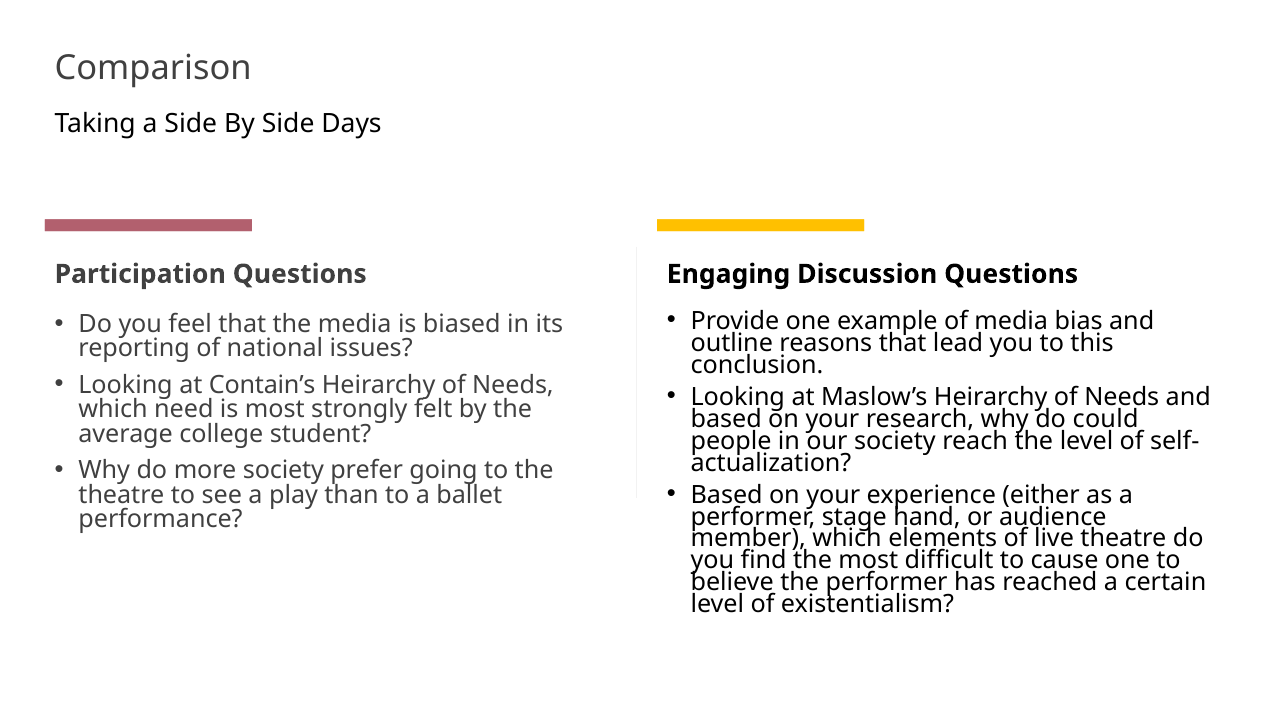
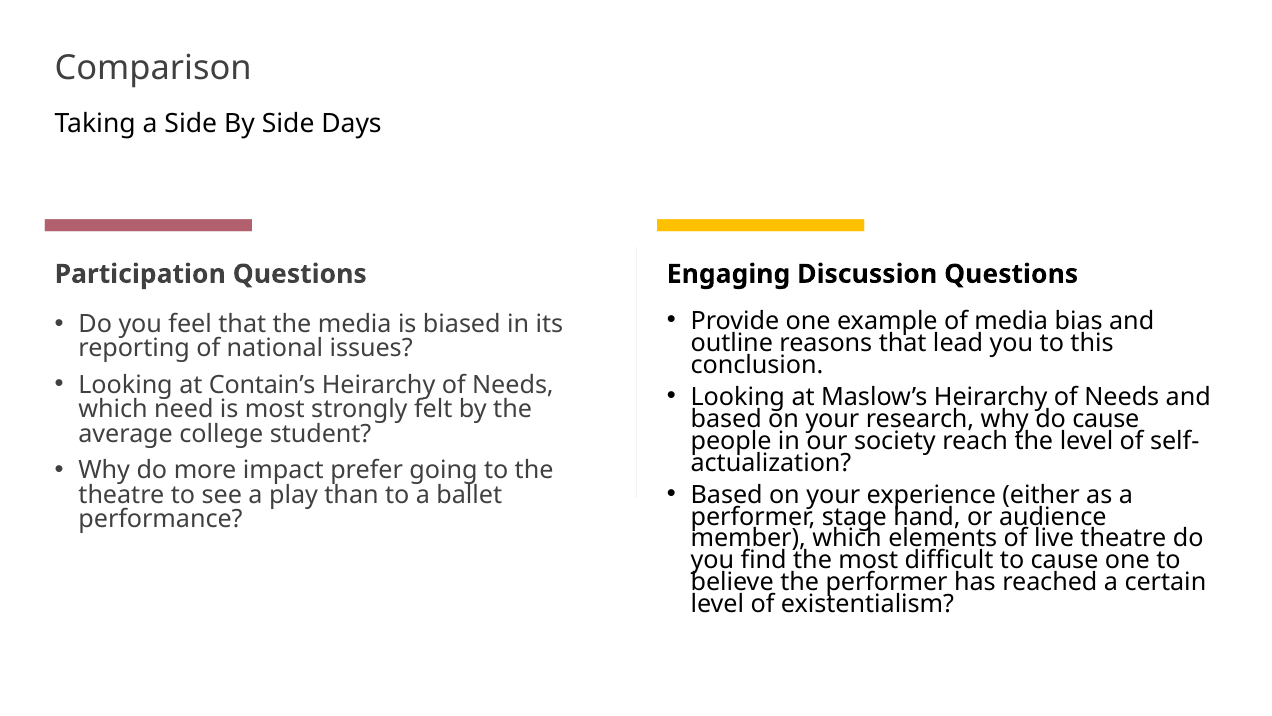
do could: could -> cause (1106, 419)
more society: society -> impact (283, 470)
